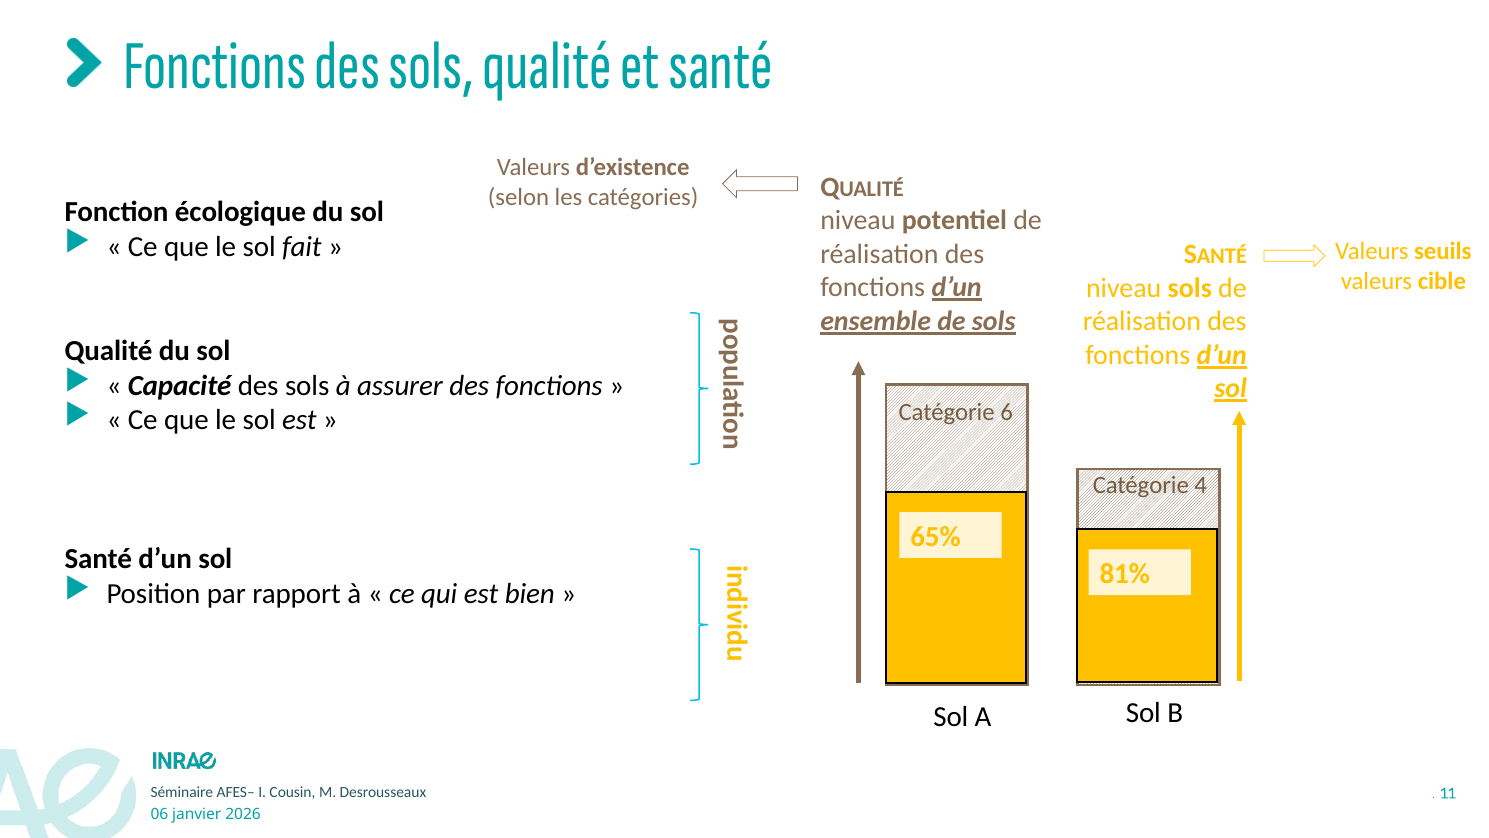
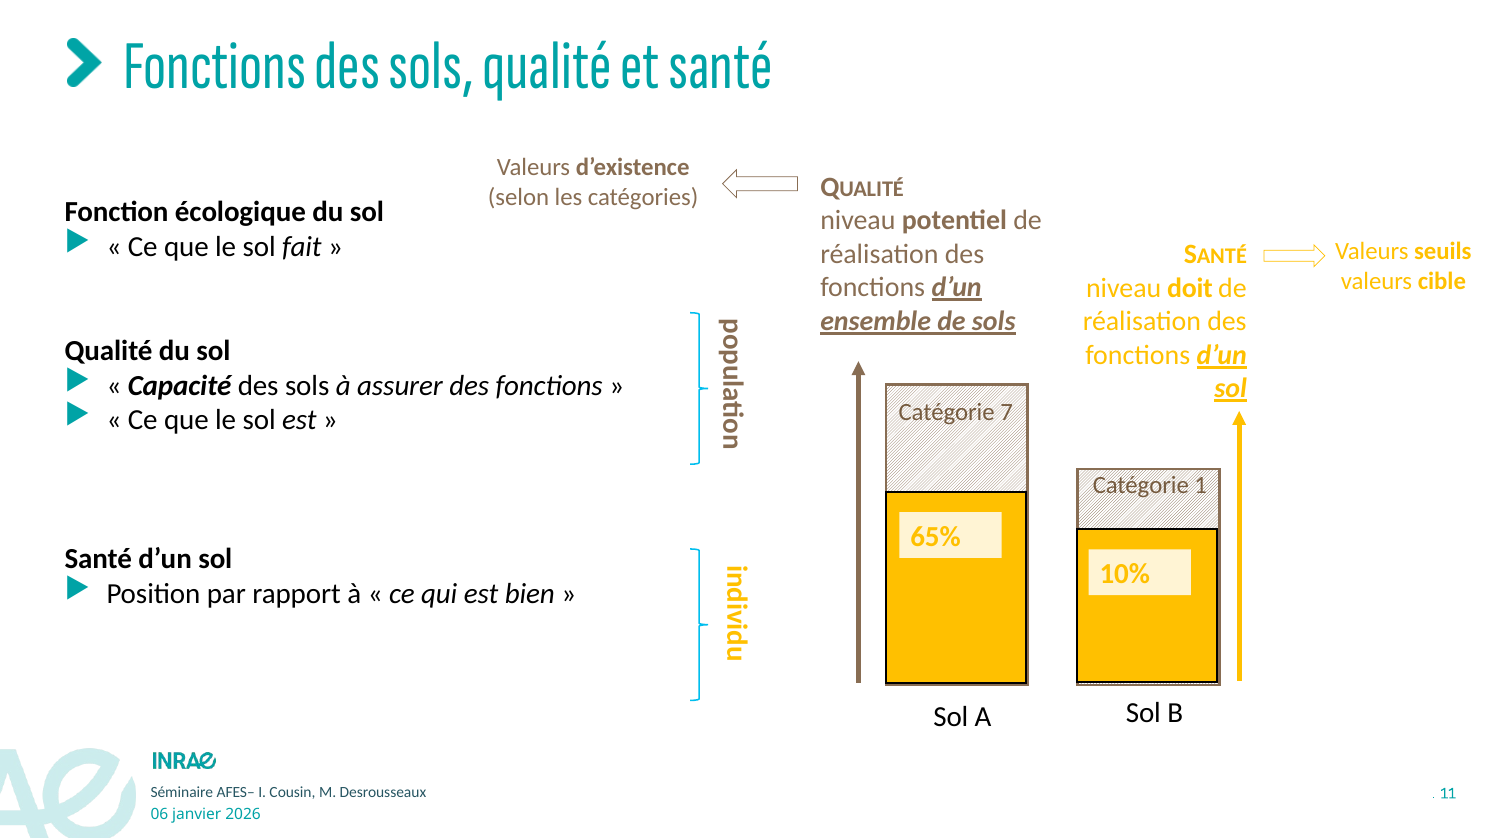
niveau sols: sols -> doit (1190, 288)
6: 6 -> 7 (1007, 412)
4: 4 -> 1 (1201, 485)
81%: 81% -> 10% (1125, 574)
